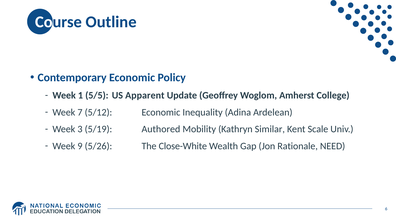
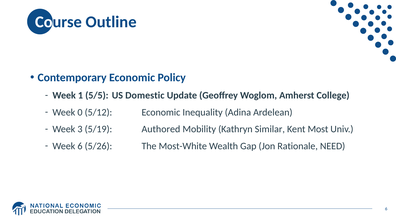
Apparent: Apparent -> Domestic (145, 95)
7: 7 -> 0 (80, 112)
Scale: Scale -> Most (318, 129)
Week 9: 9 -> 6 (80, 146)
Close-White: Close-White -> Most-White (183, 146)
